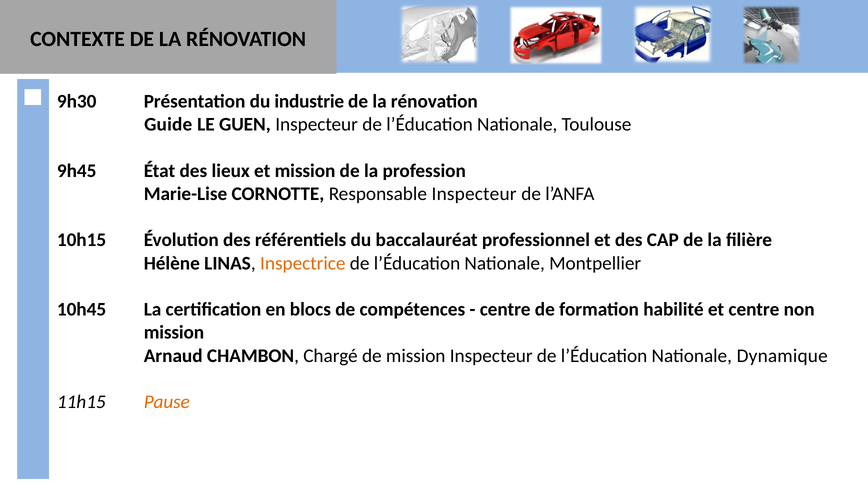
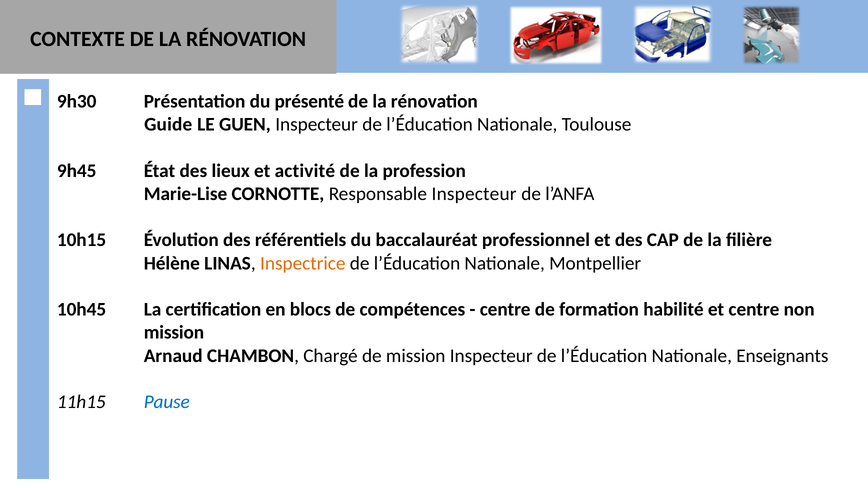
industrie: industrie -> présenté (309, 101)
et mission: mission -> activité (305, 171)
Dynamique: Dynamique -> Enseignants (782, 356)
Pause colour: orange -> blue (167, 402)
